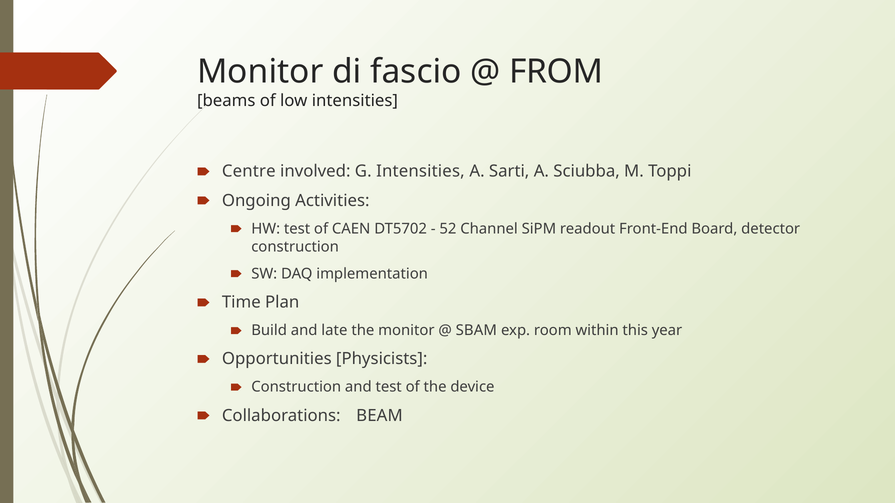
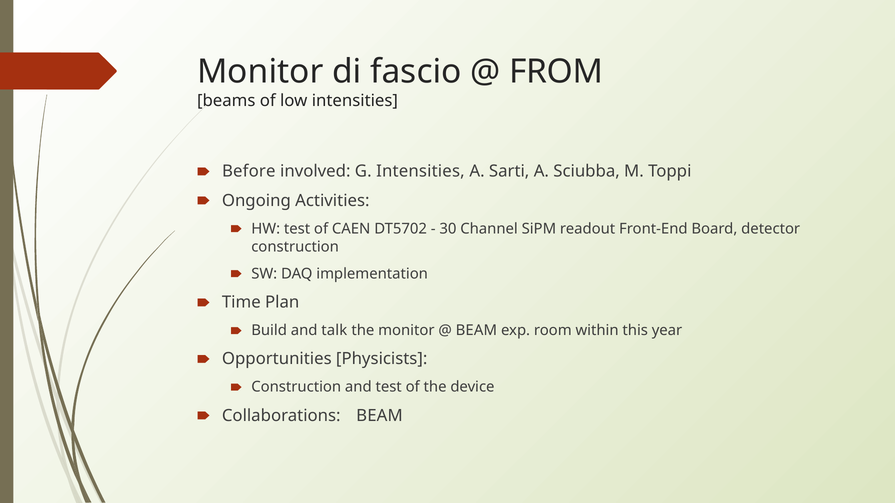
Centre: Centre -> Before (249, 171)
52: 52 -> 30 (448, 229)
late: late -> talk (334, 331)
SBAM: SBAM -> BEAM (476, 331)
